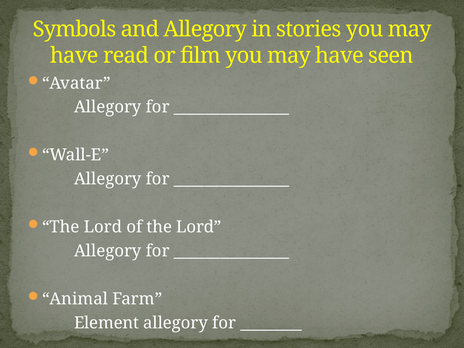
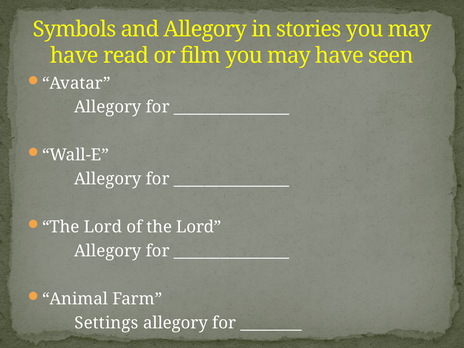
Element: Element -> Settings (106, 323)
